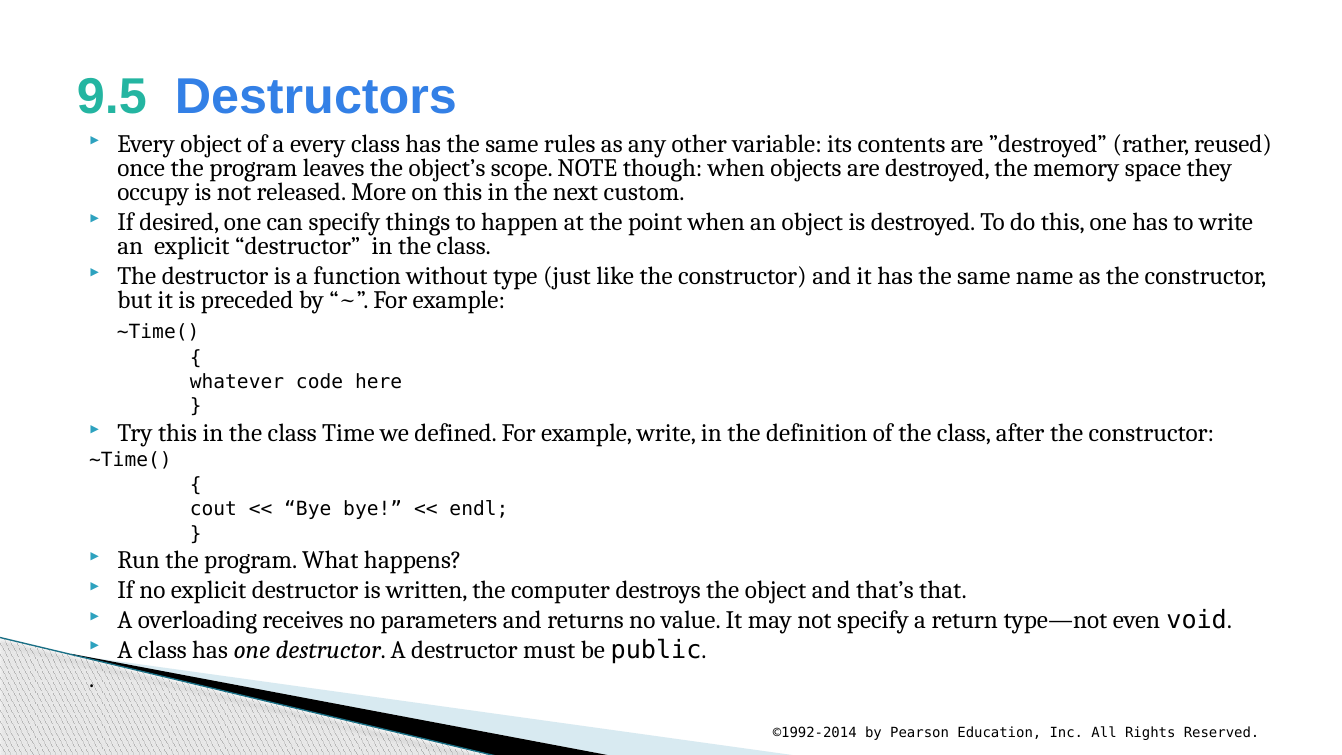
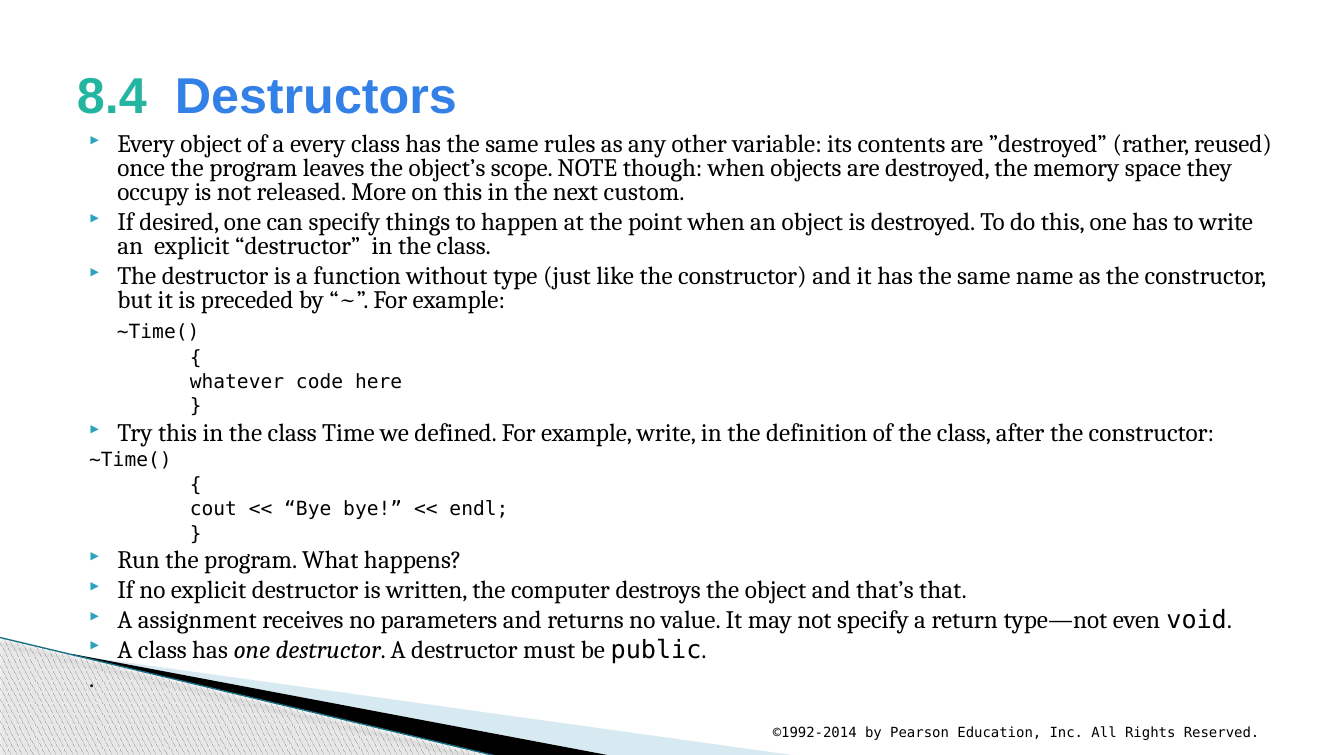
9.5: 9.5 -> 8.4 (112, 97)
overloading: overloading -> assignment (197, 620)
